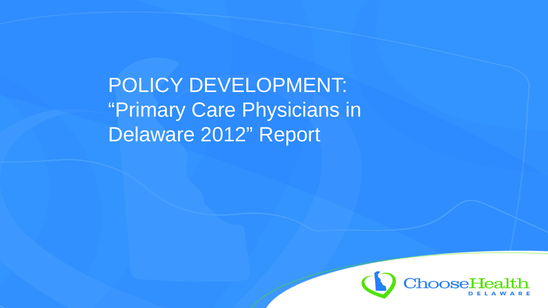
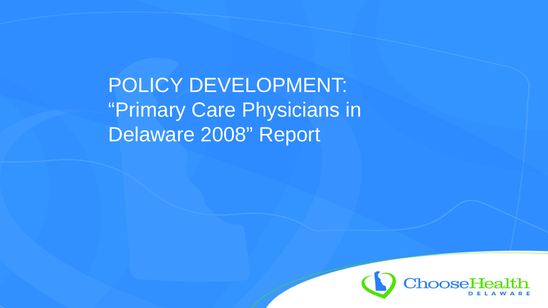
2012: 2012 -> 2008 (227, 135)
